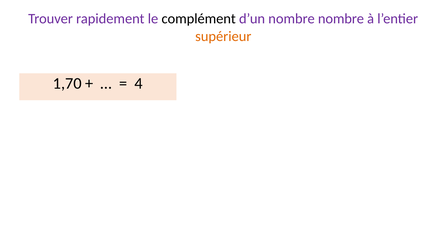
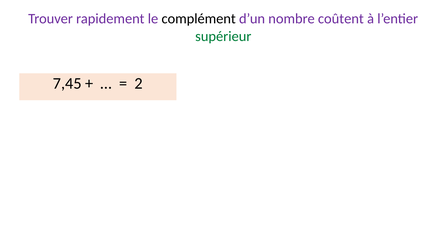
nombre nombre: nombre -> coûtent (341, 19)
supérieur colour: orange -> green (223, 36)
1,70: 1,70 -> 7,45 (67, 83)
4: 4 -> 2 (139, 83)
